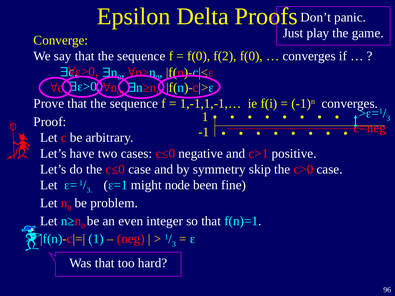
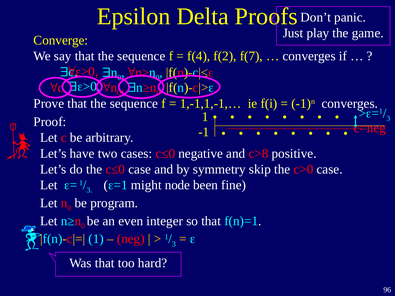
f(0: f(0 -> f(4 (199, 56)
f(2 f(0: f(0 -> f(7 (251, 56)
c>1: c>1 -> c>8 (258, 154)
problem: problem -> program (114, 203)
